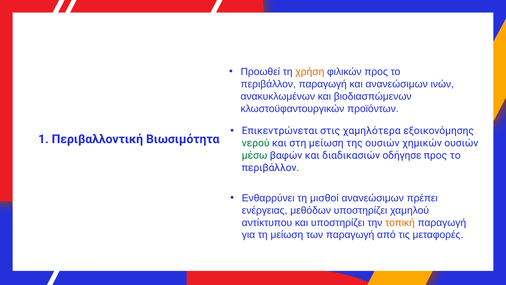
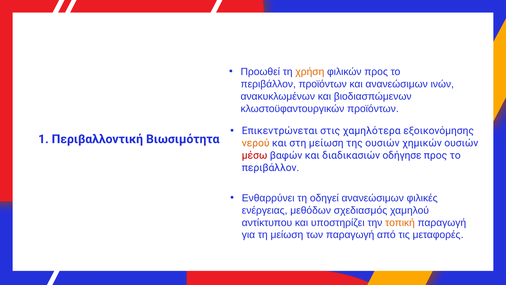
περιβάλλον παραγωγή: παραγωγή -> προϊόντων (323, 84)
νερού colour: green -> orange (256, 143)
μέσω colour: green -> red (255, 155)
μισθοί: μισθοί -> οδηγεί (324, 198)
πρέπει: πρέπει -> φιλικές (422, 198)
μεθόδων υποστηρίζει: υποστηρίζει -> σχεδιασμός (360, 210)
